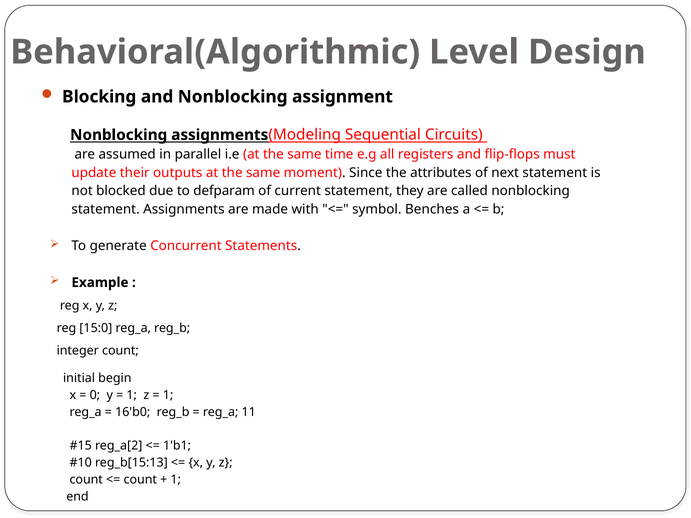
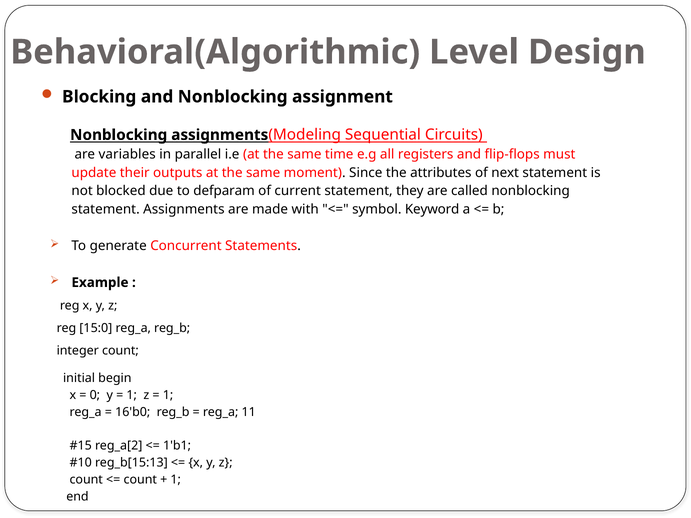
assumed: assumed -> variables (127, 154)
Benches: Benches -> Keyword (432, 209)
